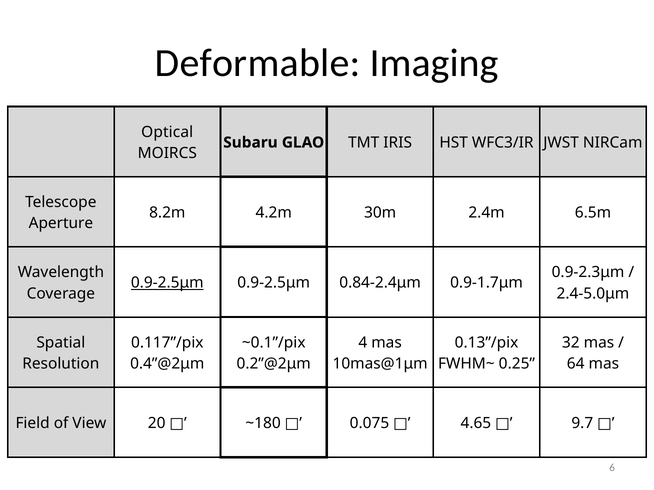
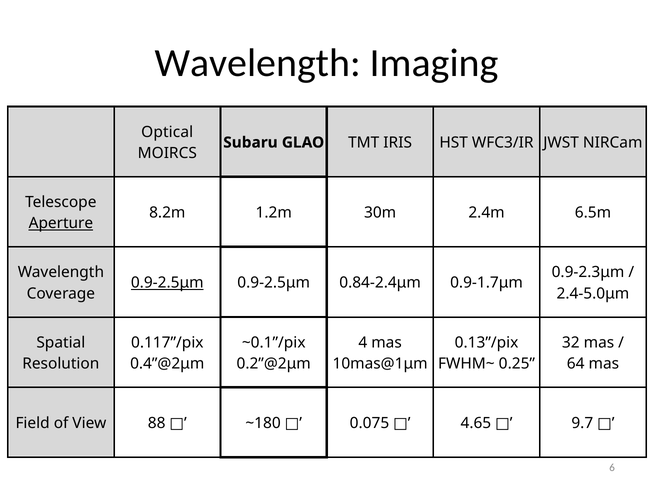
Deformable: Deformable -> Wavelength (258, 63)
4.2m: 4.2m -> 1.2m (274, 213)
Aperture underline: none -> present (61, 223)
20: 20 -> 88 (157, 424)
